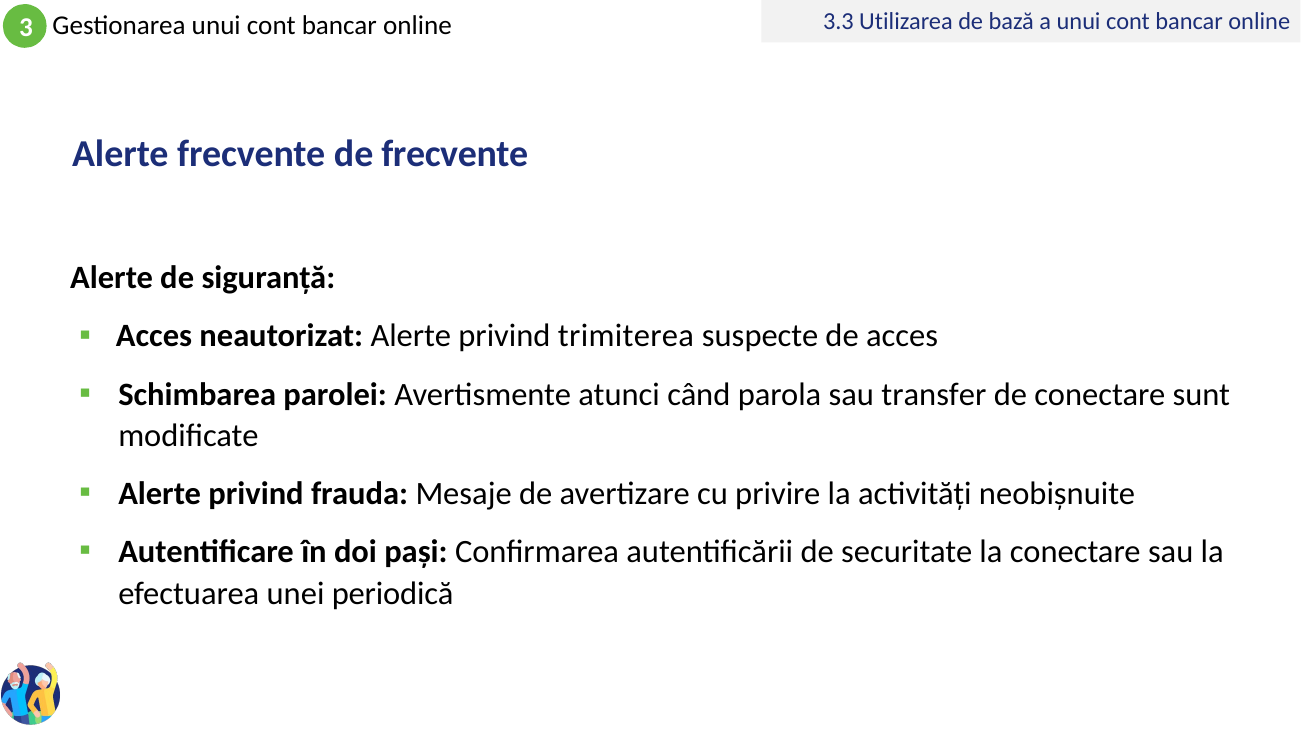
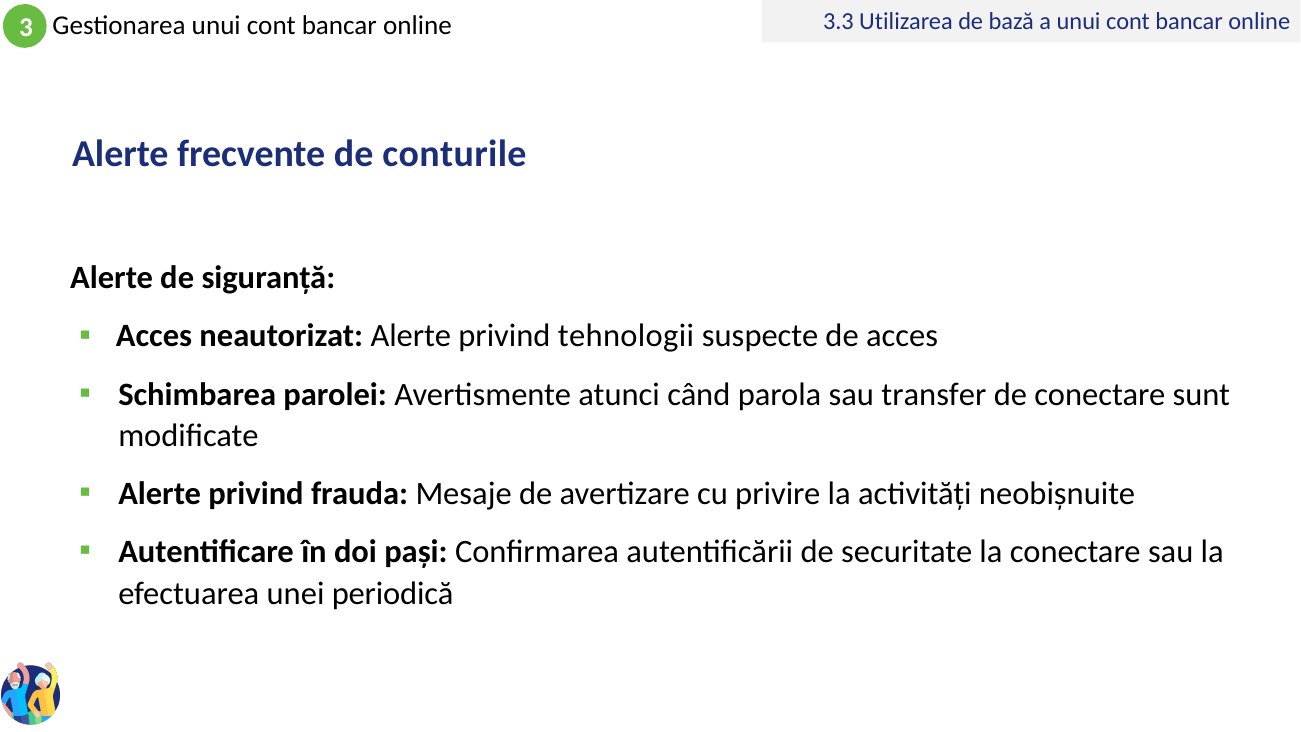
de frecvente: frecvente -> conturile (454, 154)
trimiterea: trimiterea -> tehnologii (626, 336)
